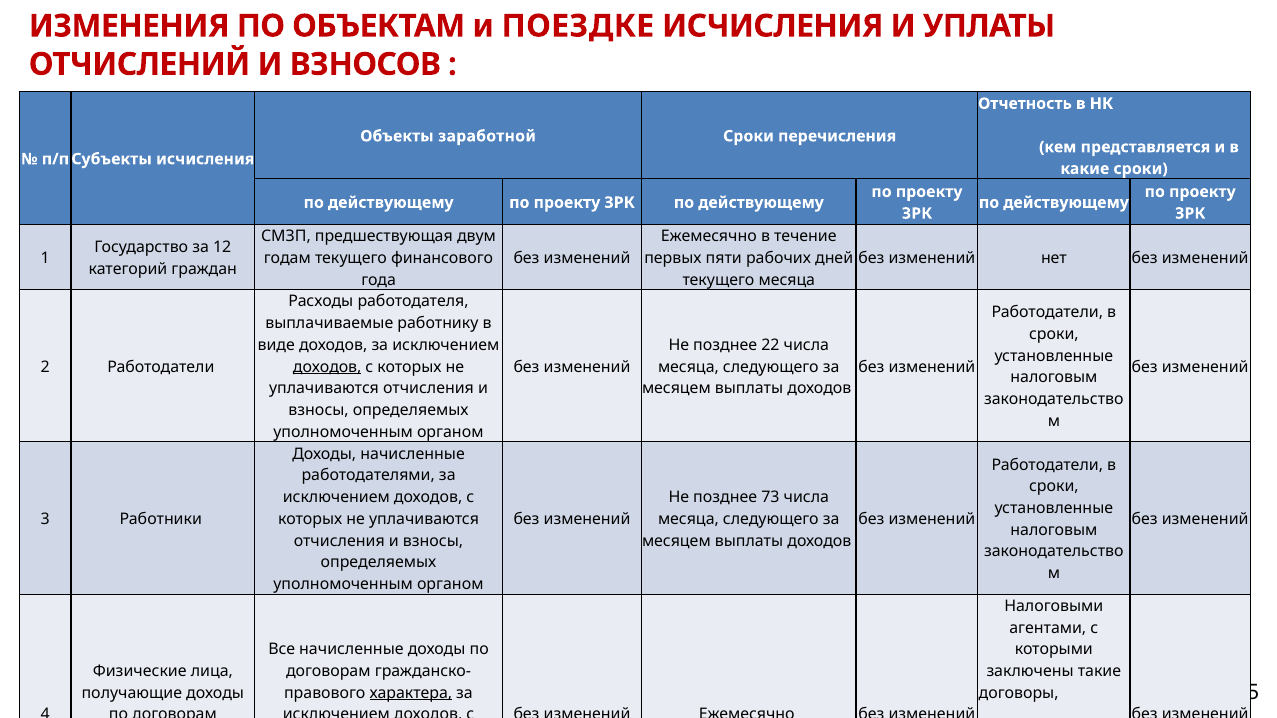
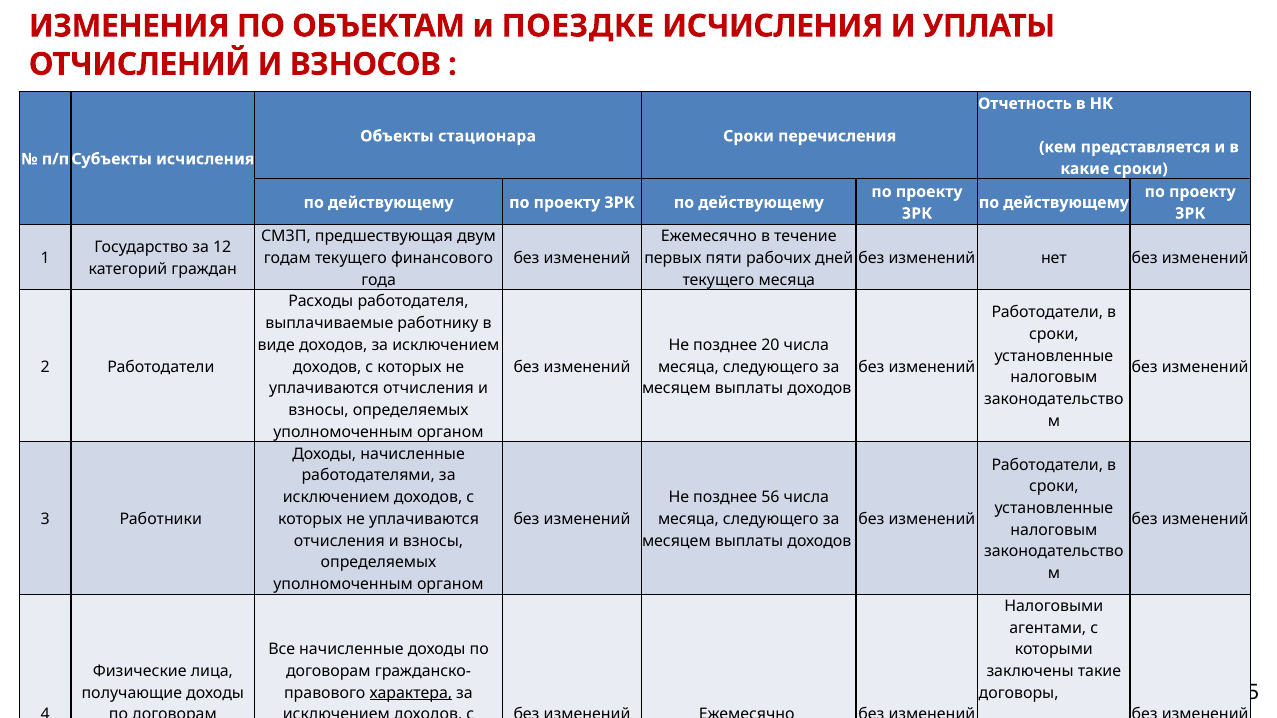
заработной: заработной -> стационара (487, 136)
22: 22 -> 20 (770, 345)
доходов underline: present -> none (327, 367)
73: 73 -> 56 (770, 498)
